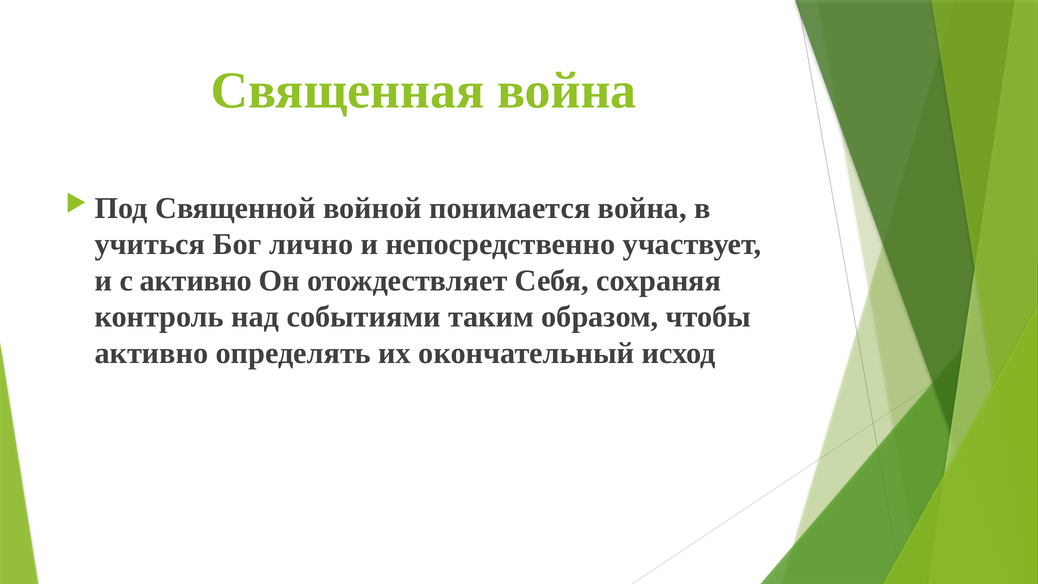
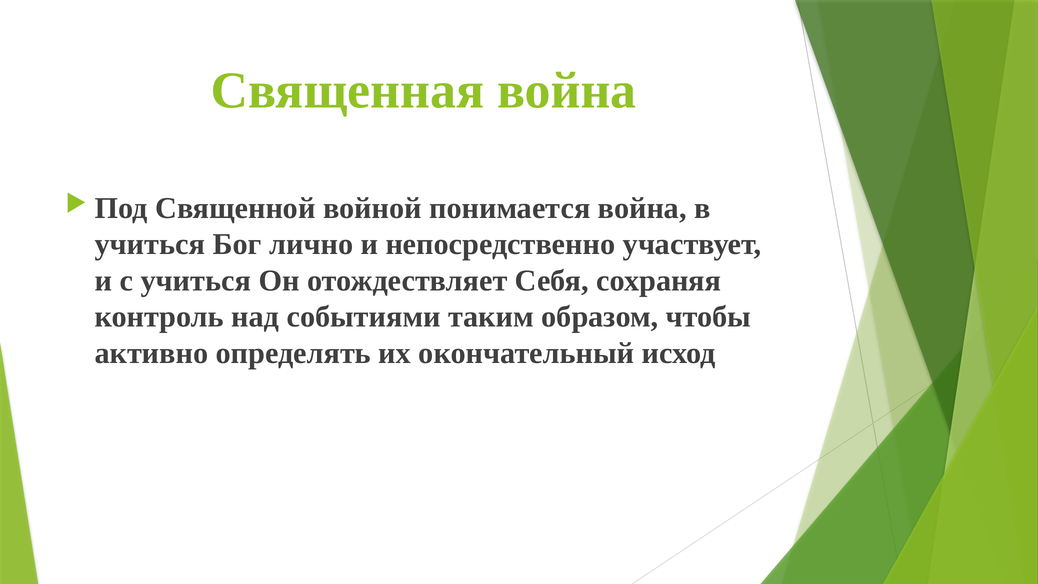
с активно: активно -> учиться (196, 281)
